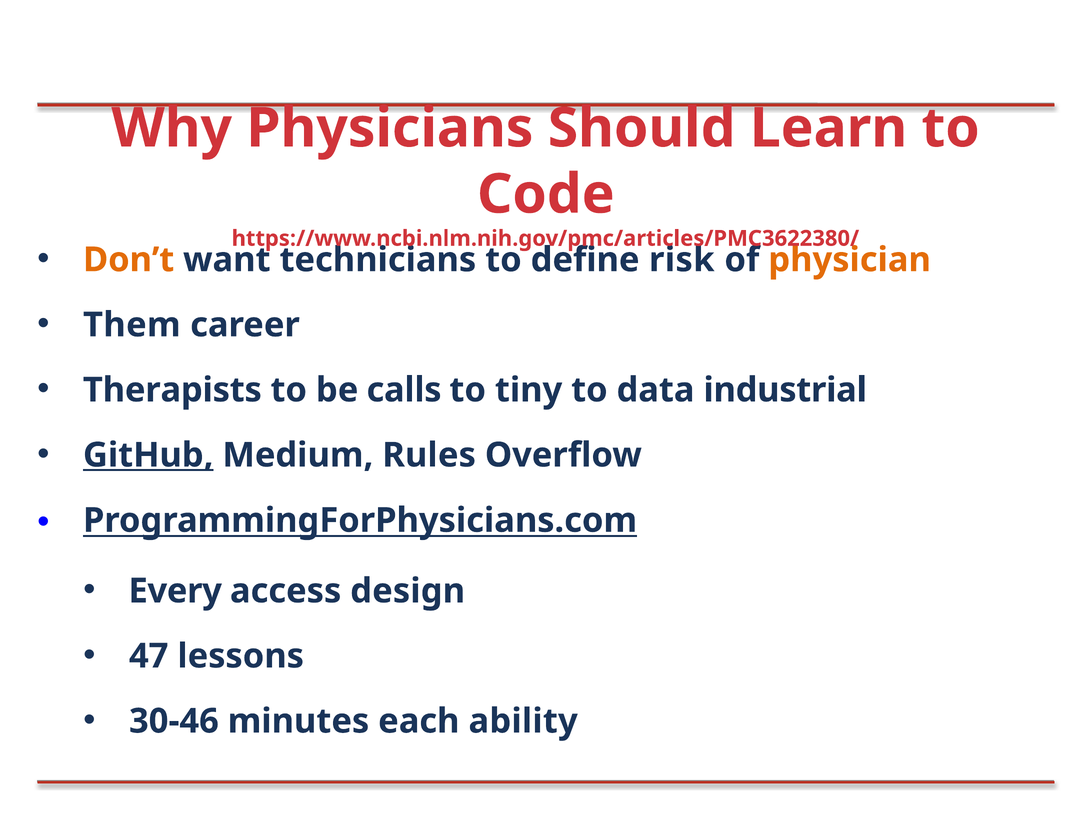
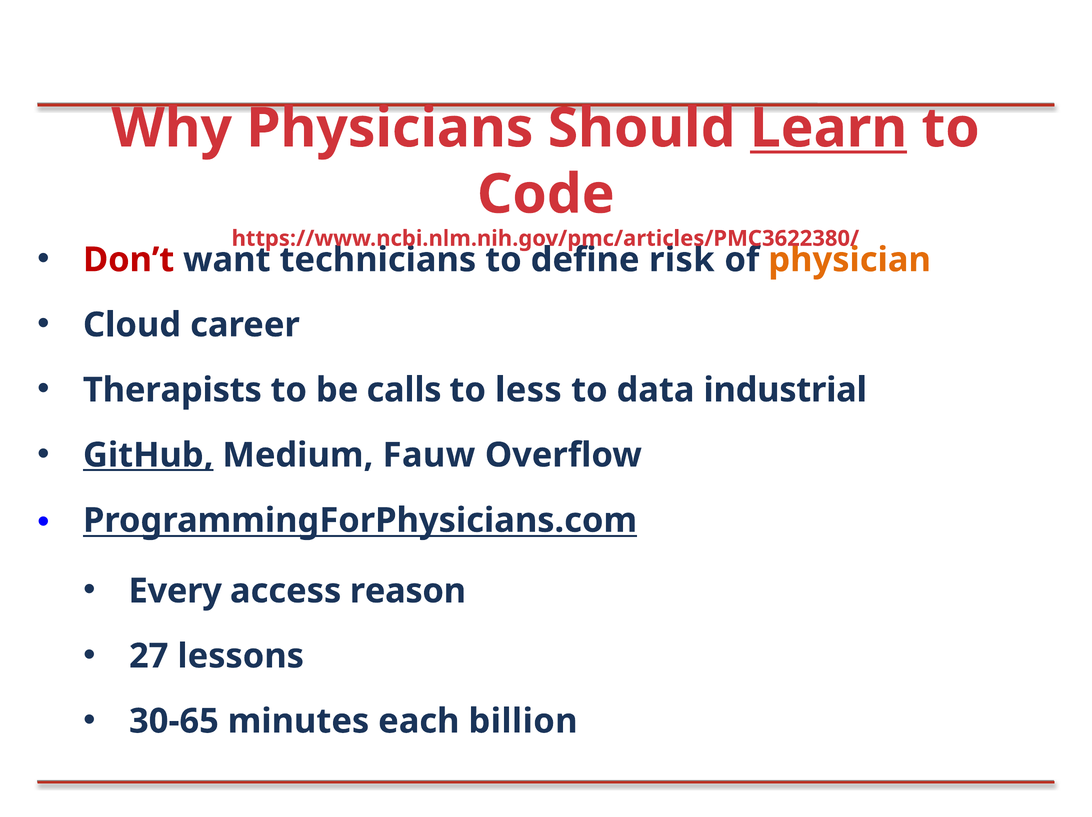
Learn underline: none -> present (829, 128)
Don’t colour: orange -> red (129, 260)
Them: Them -> Cloud (132, 325)
tiny: tiny -> less (528, 390)
Rules: Rules -> Fauw (429, 455)
design: design -> reason (408, 591)
47: 47 -> 27 (149, 656)
30-46: 30-46 -> 30-65 (174, 721)
ability: ability -> billion (523, 721)
